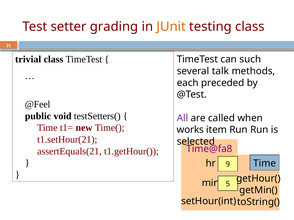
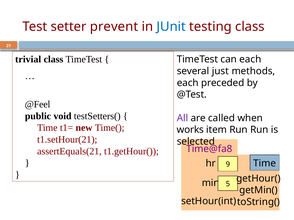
grading: grading -> prevent (114, 27)
JUnit colour: orange -> blue (171, 27)
can such: such -> each (250, 59)
talk: talk -> just (220, 71)
